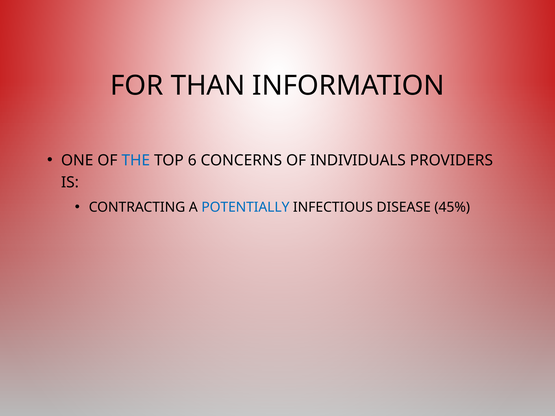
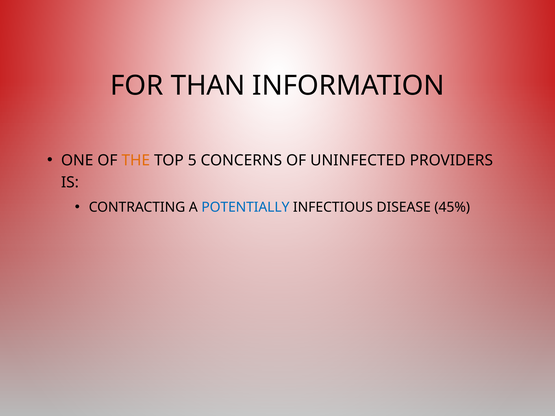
THE colour: blue -> orange (136, 160)
6: 6 -> 5 (192, 160)
INDIVIDUALS: INDIVIDUALS -> UNINFECTED (358, 160)
